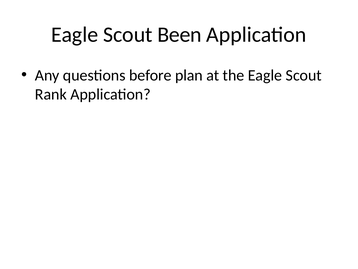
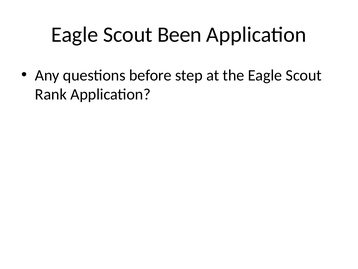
plan: plan -> step (189, 75)
